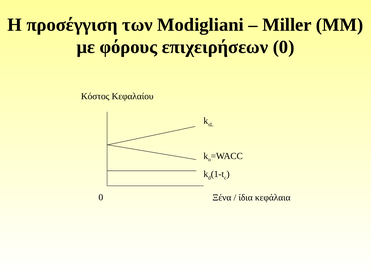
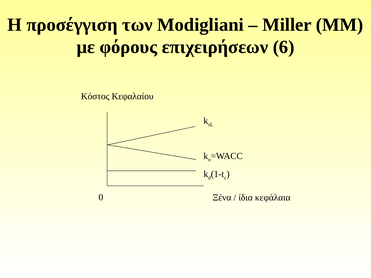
επιχειρήσεων 0: 0 -> 6 (284, 47)
